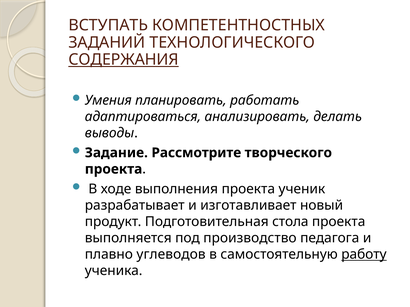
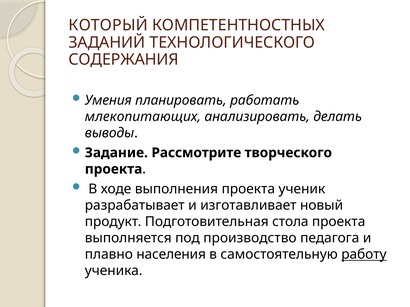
ВСТУПАТЬ: ВСТУПАТЬ -> КОТОРЫЙ (108, 25)
СОДЕРЖАНИЯ underline: present -> none (124, 60)
адаптироваться: адаптироваться -> млекопитающих (143, 117)
углеводов: углеводов -> населения (171, 255)
